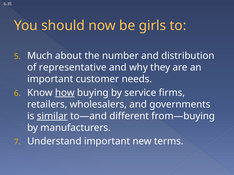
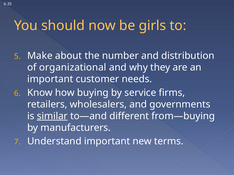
Much: Much -> Make (40, 56)
representative: representative -> organizational (73, 68)
how underline: present -> none (65, 93)
